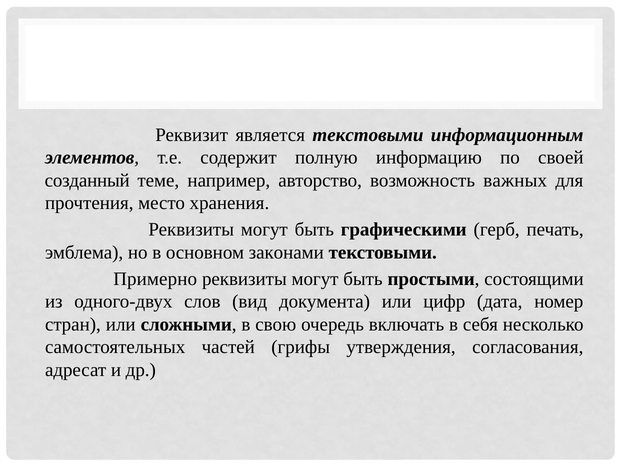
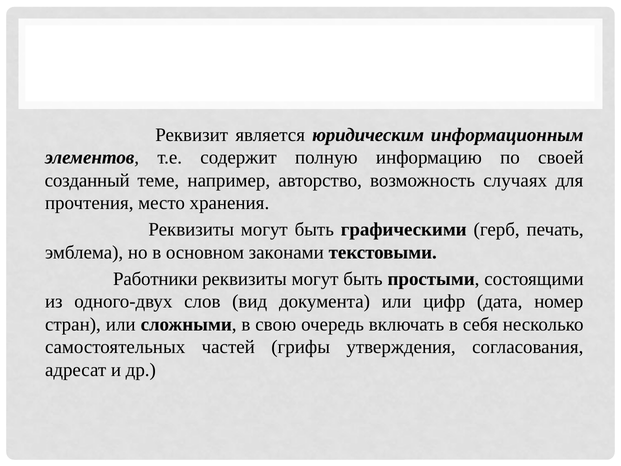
является текстовыми: текстовыми -> юридическим (368, 135)
важных: важных -> случаях (515, 180)
Примерно: Примерно -> Работники (155, 279)
